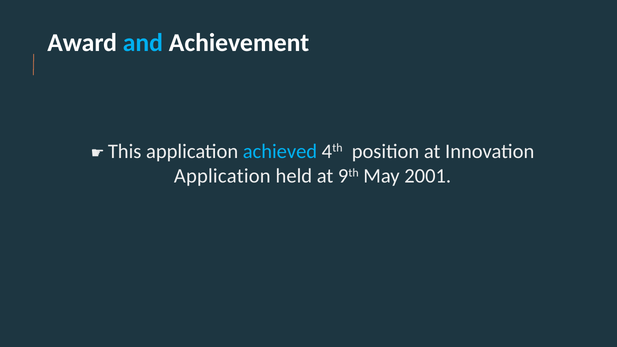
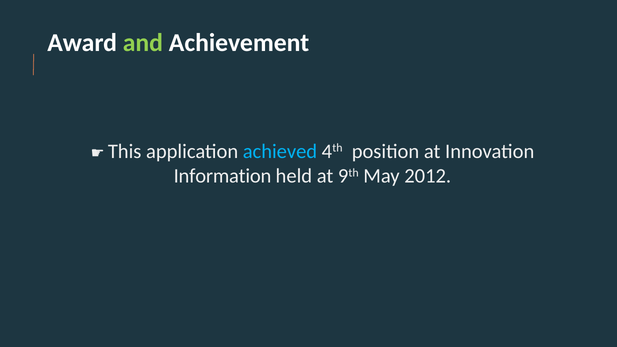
and colour: light blue -> light green (143, 43)
Application: Application -> Information (223, 176)
2001: 2001 -> 2012 (428, 176)
